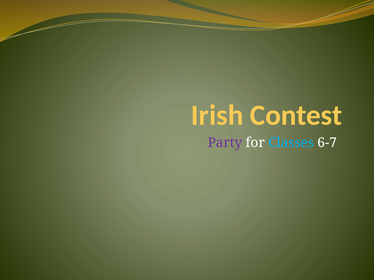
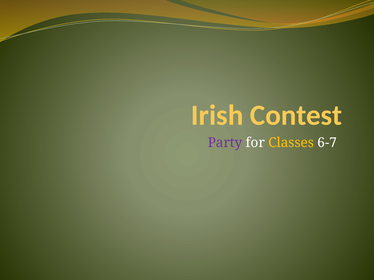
Classes colour: light blue -> yellow (291, 143)
